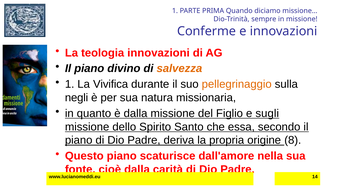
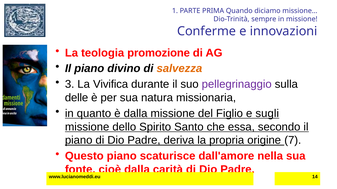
teologia innovazioni: innovazioni -> promozione (159, 53)
1: 1 -> 3 (70, 84)
pellegrinaggio colour: orange -> purple (237, 84)
negli: negli -> delle (77, 98)
8: 8 -> 7 (293, 141)
